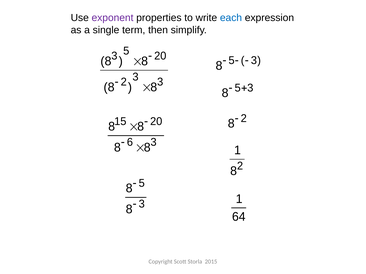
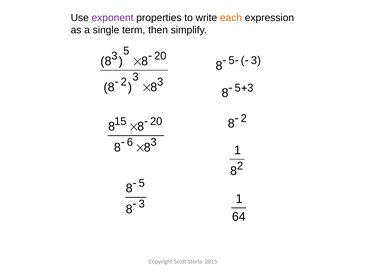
each colour: blue -> orange (231, 18)
